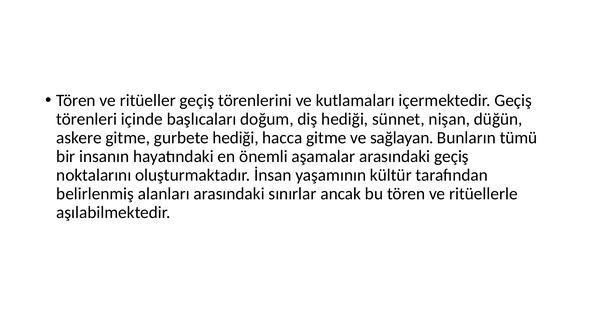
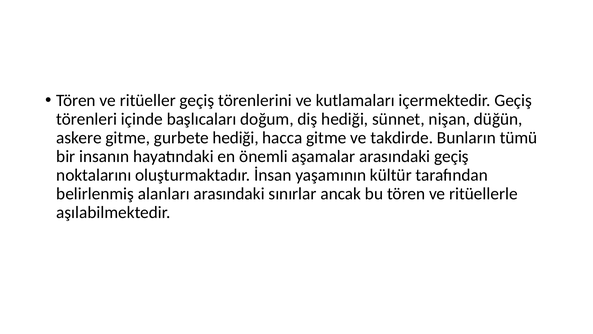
sağlayan: sağlayan -> takdirde (402, 138)
